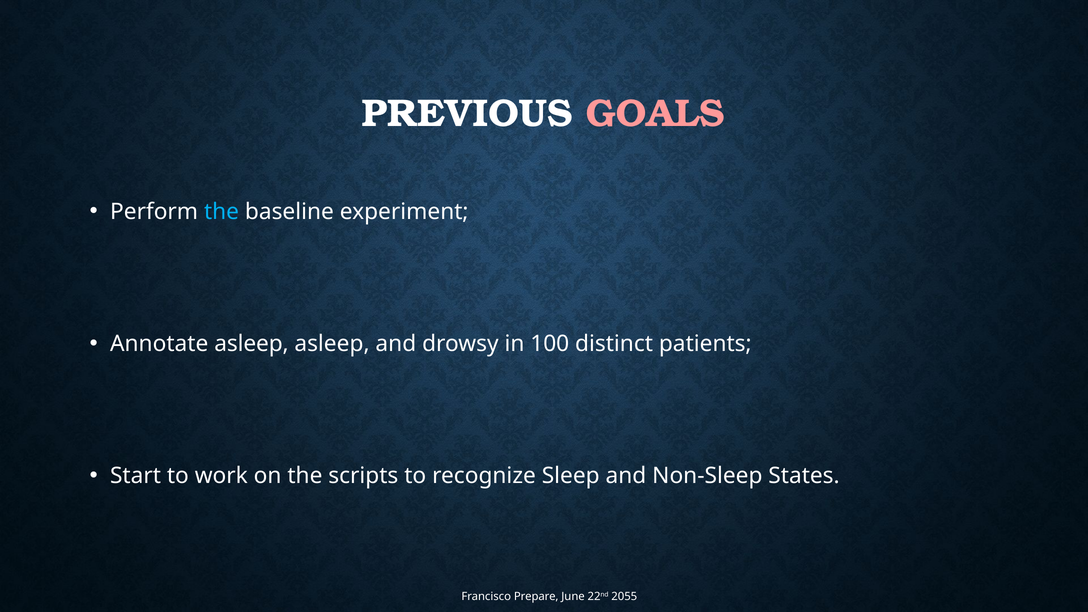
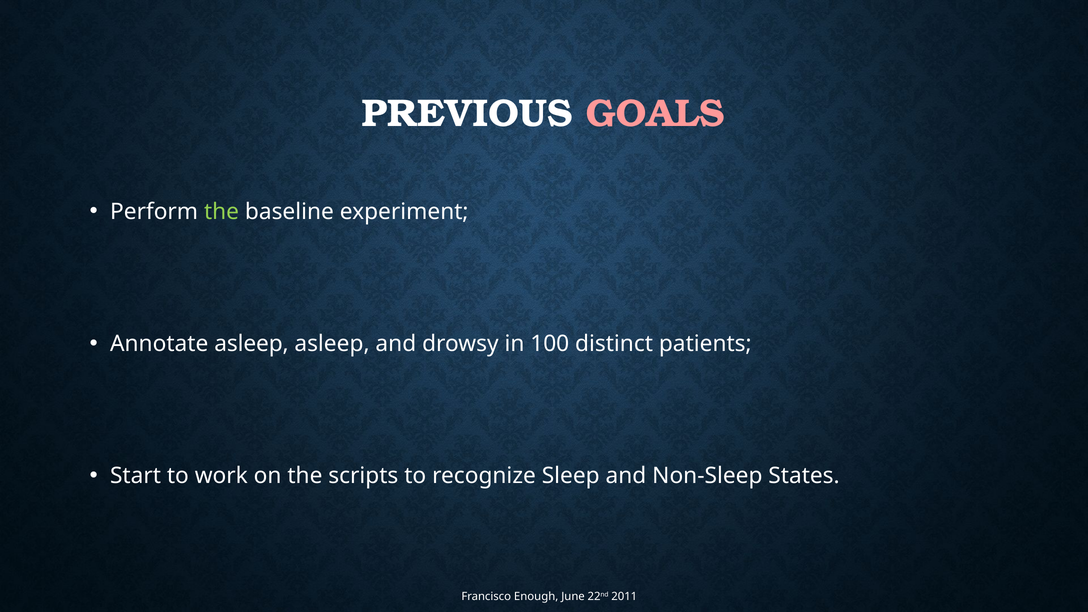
the colour: light blue -> light green (222, 212)
Prepare: Prepare -> Enough (536, 596)
2055: 2055 -> 2011 (624, 596)
